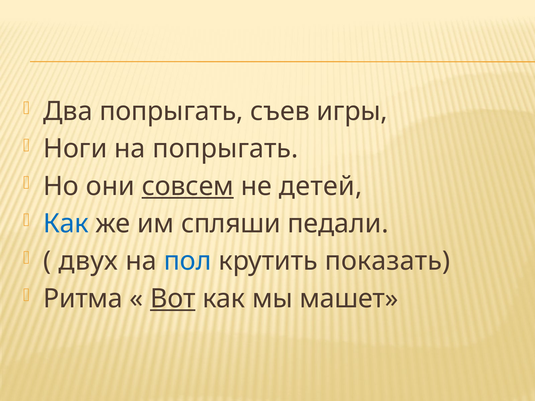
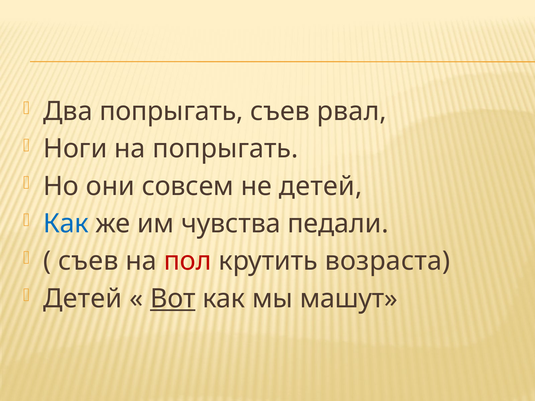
игры: игры -> рвал (352, 111)
совсем underline: present -> none (188, 186)
спляши: спляши -> чувства (231, 224)
двух: двух -> съев (88, 261)
пол colour: blue -> red (188, 261)
показать: показать -> возраста (388, 261)
Ритма: Ритма -> Детей (83, 299)
машет: машет -> машут (349, 299)
